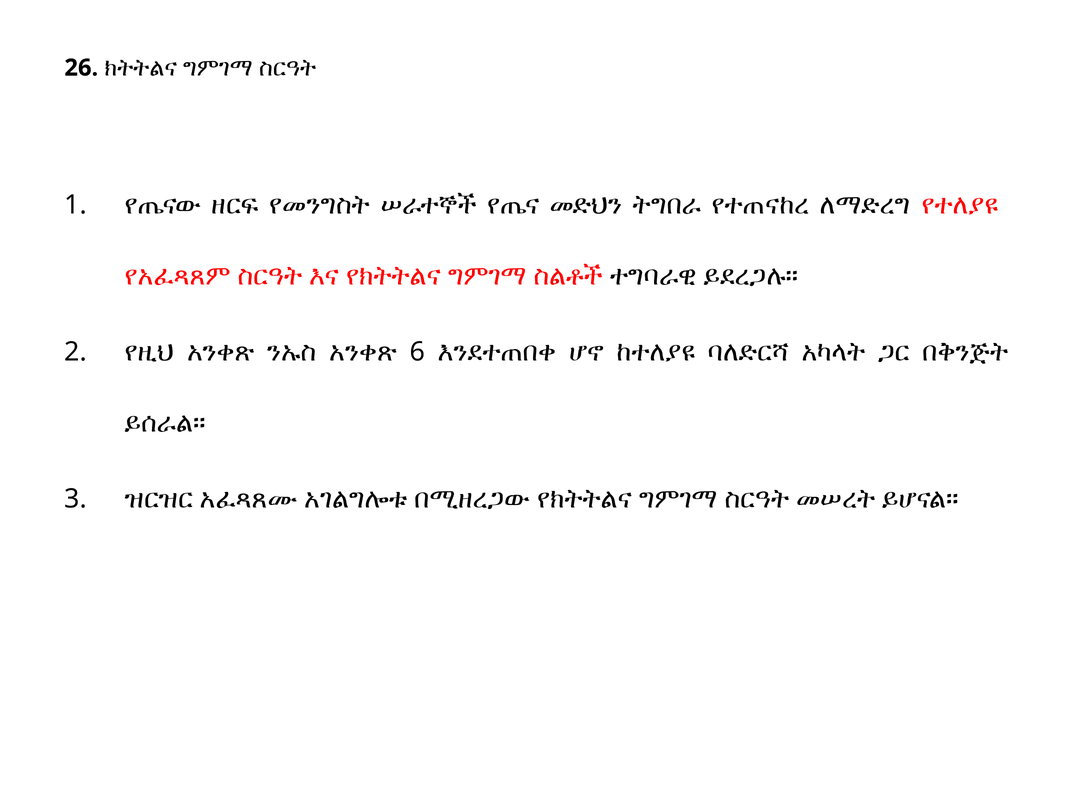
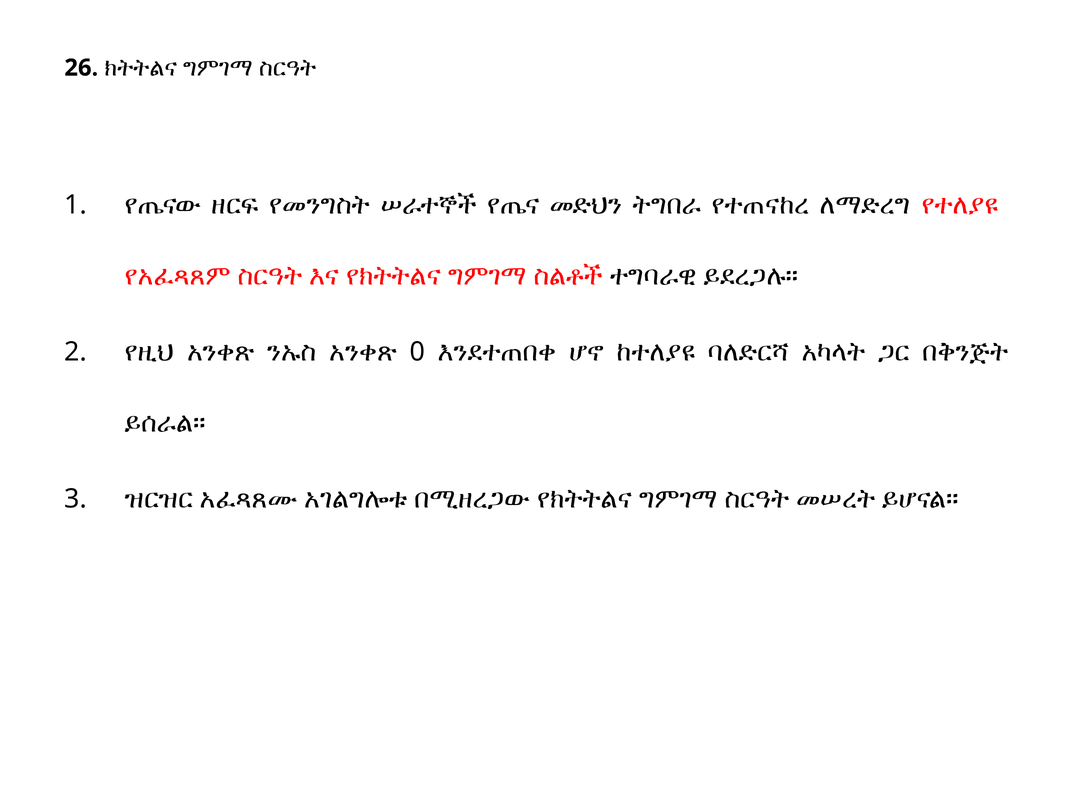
6: 6 -> 0 (418, 352)
